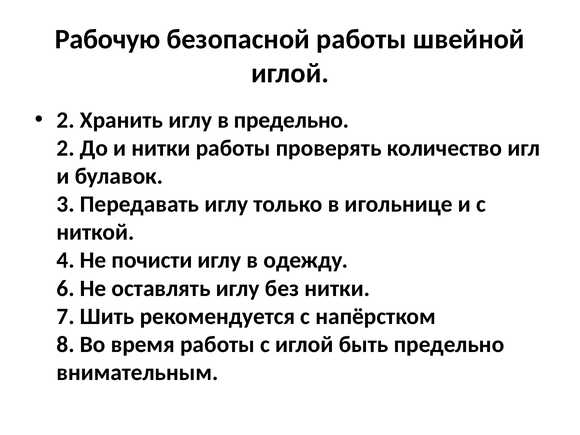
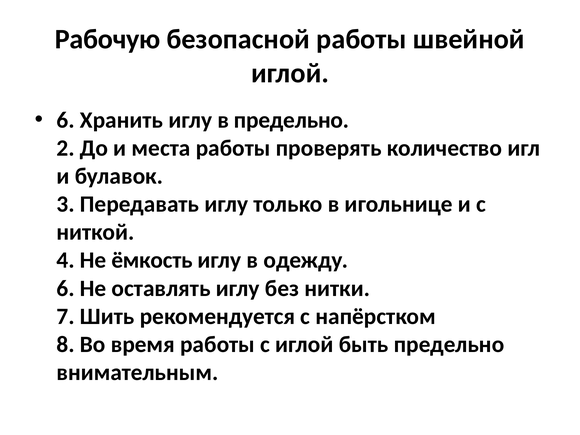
2: 2 -> 6 (66, 120)
и нитки: нитки -> места (161, 148)
почисти: почисти -> ёмкость (152, 260)
